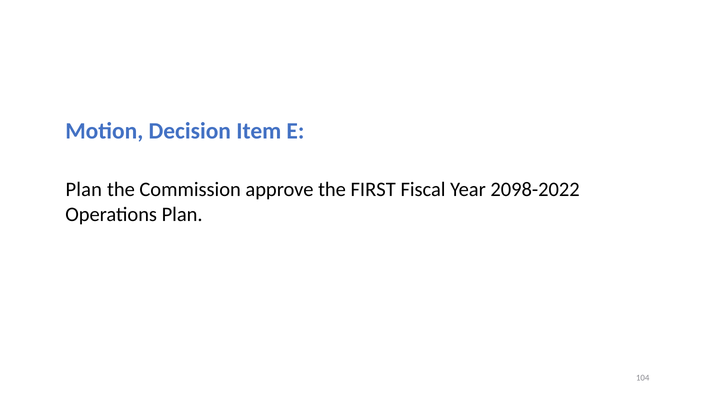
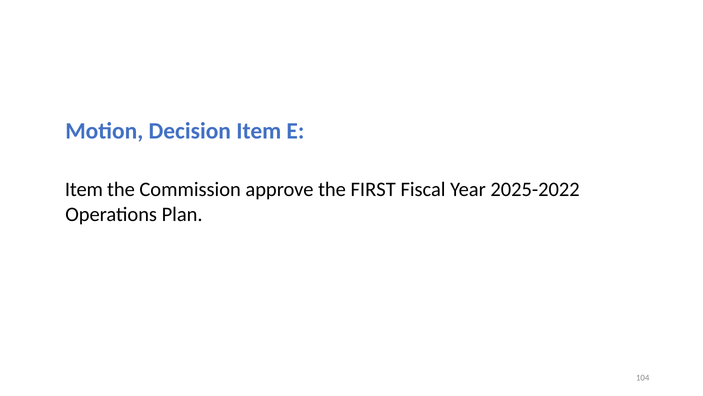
Plan: Plan -> Item (84, 189)
2098-2022: 2098-2022 -> 2025-2022 (535, 189)
